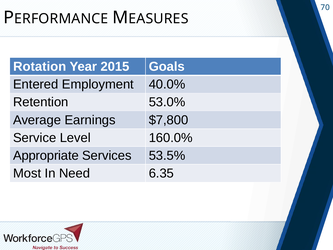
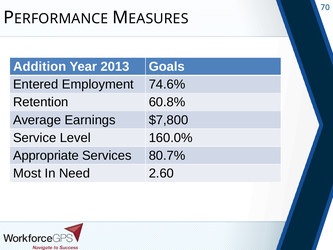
Rotation: Rotation -> Addition (40, 67)
2015: 2015 -> 2013 (115, 67)
40.0%: 40.0% -> 74.6% (167, 84)
53.0%: 53.0% -> 60.8% (167, 102)
53.5%: 53.5% -> 80.7% (167, 155)
6.35: 6.35 -> 2.60 (161, 173)
